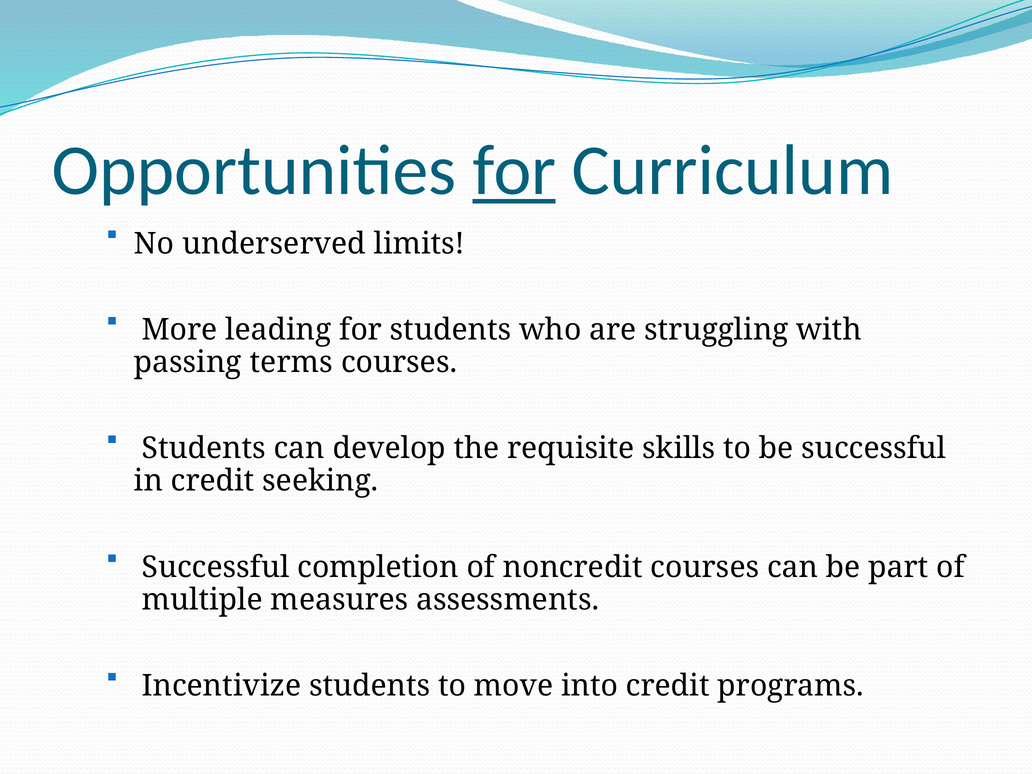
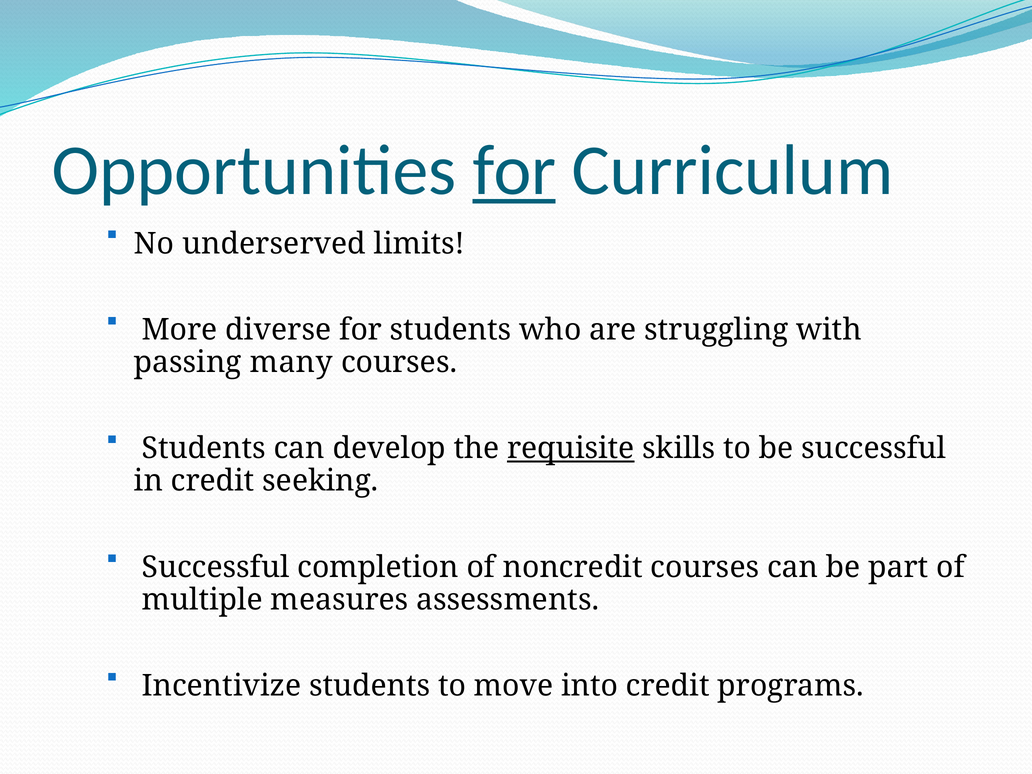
leading: leading -> diverse (278, 330)
terms: terms -> many (291, 362)
requisite underline: none -> present (571, 449)
